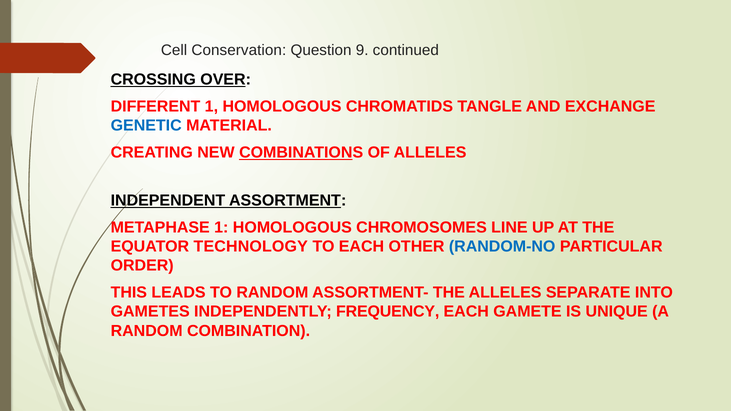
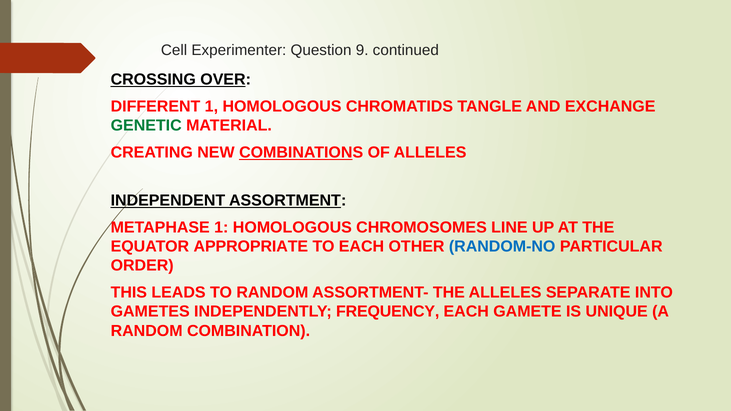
Conservation: Conservation -> Experimenter (239, 50)
GENETIC colour: blue -> green (146, 126)
TECHNOLOGY: TECHNOLOGY -> APPROPRIATE (251, 247)
